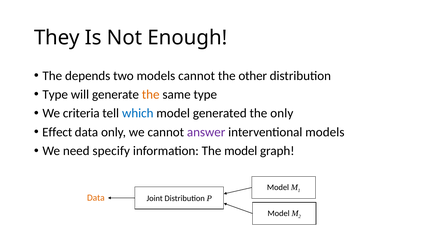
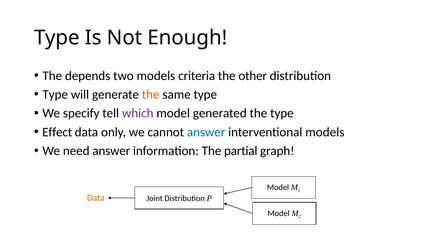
They: They -> Type (57, 38)
models cannot: cannot -> criteria (197, 76)
criteria: criteria -> specify (81, 113)
which colour: blue -> purple (138, 113)
the only: only -> type (282, 113)
answer colour: purple -> blue (206, 132)
need specify: specify -> answer (111, 151)
The model: model -> partial (241, 151)
